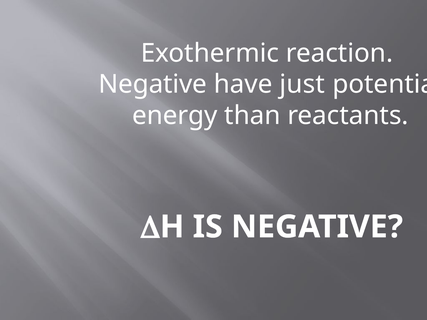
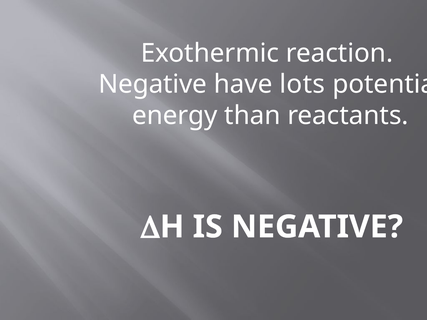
just: just -> lots (302, 84)
